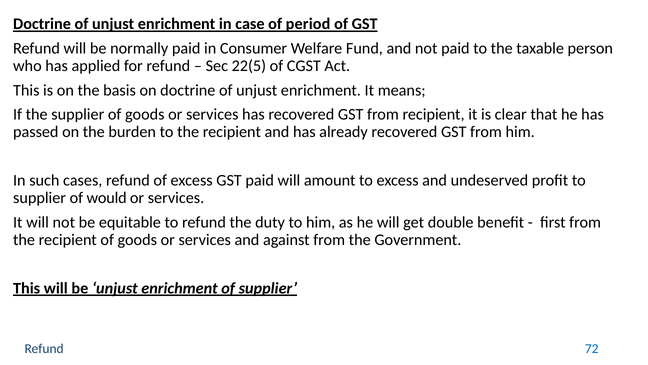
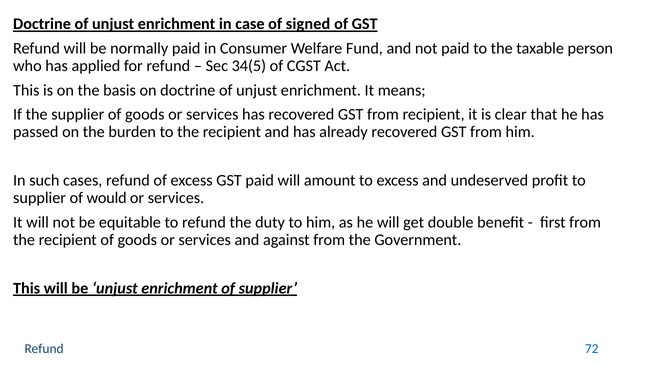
period: period -> signed (308, 24)
22(5: 22(5 -> 34(5 (249, 66)
